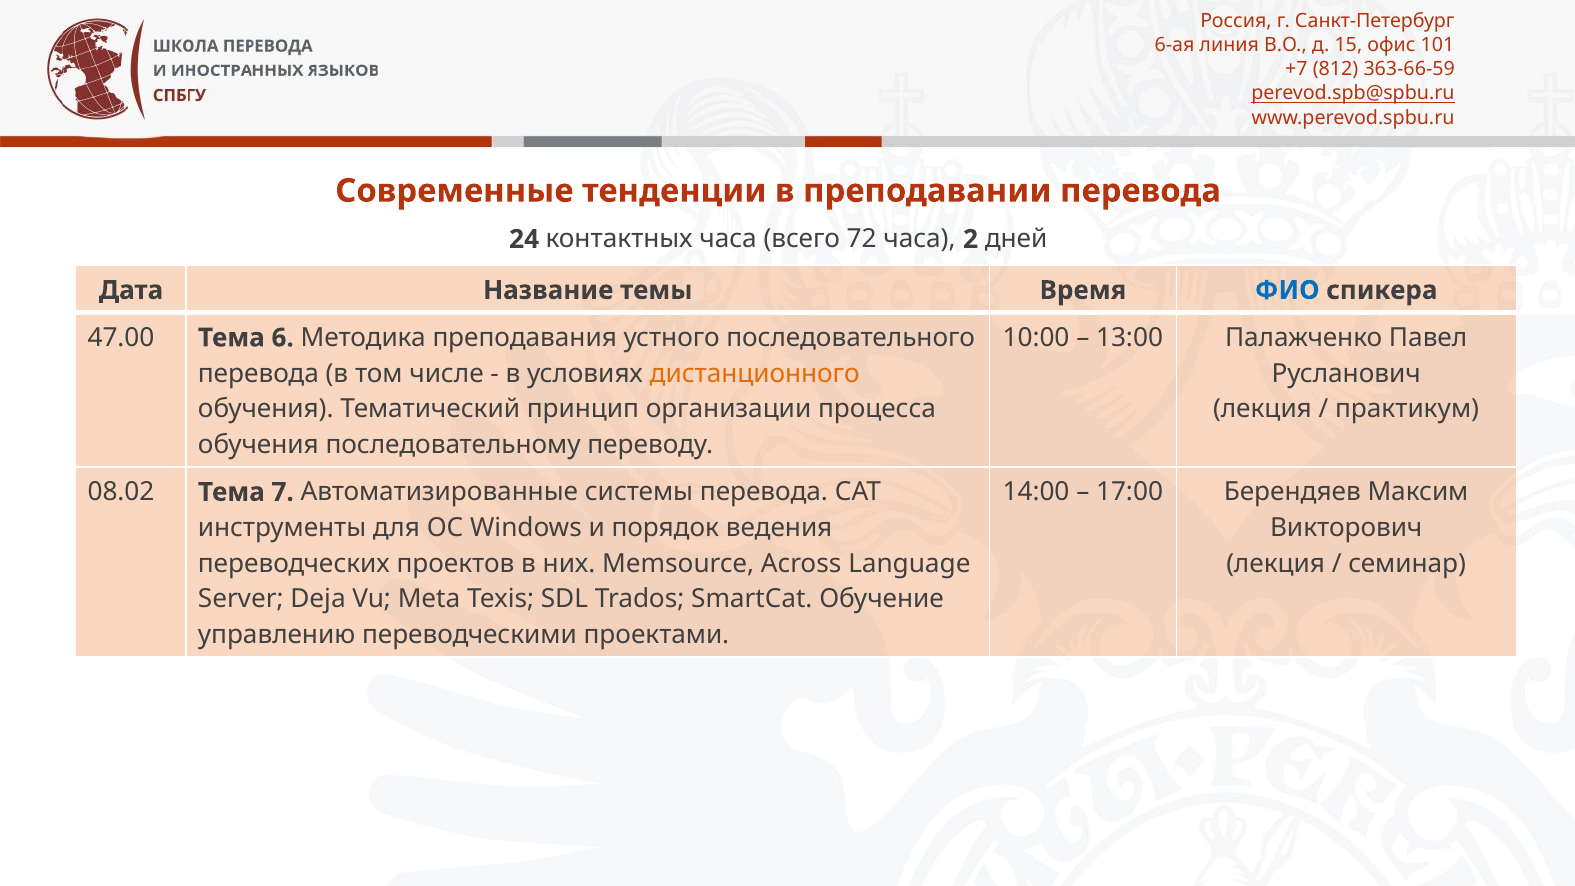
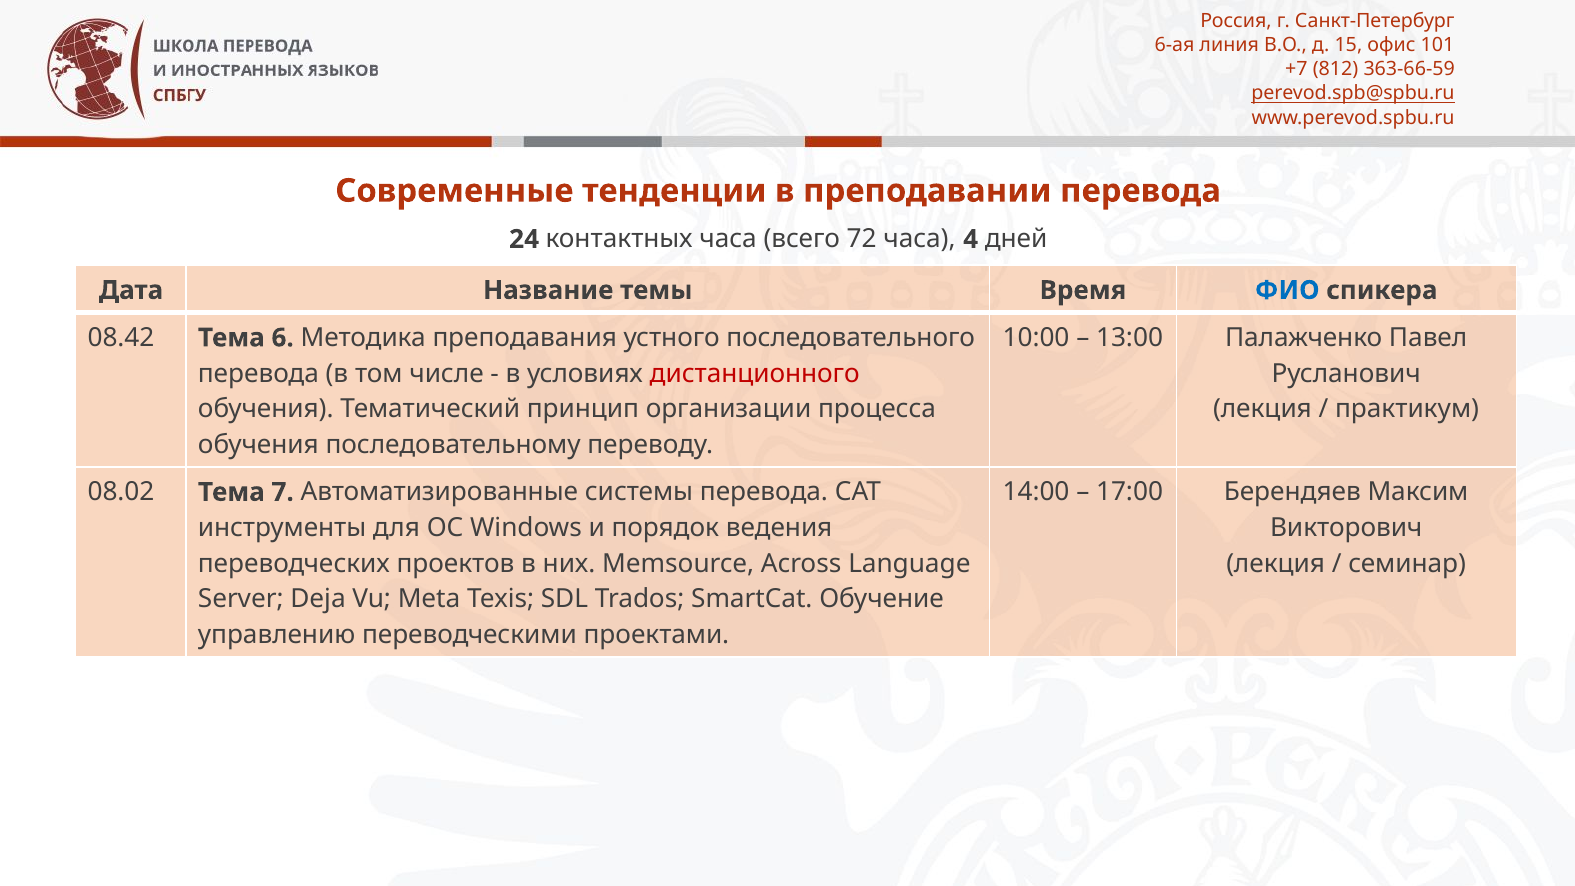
2: 2 -> 4 (971, 239)
47.00: 47.00 -> 08.42 (121, 338)
дистанционного colour: orange -> red (755, 373)
